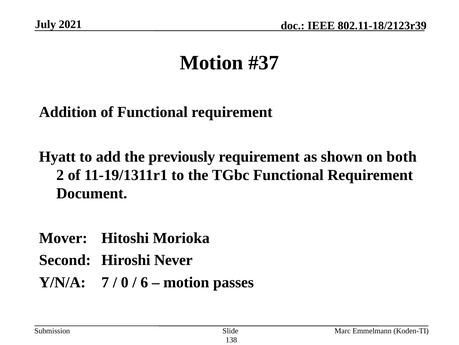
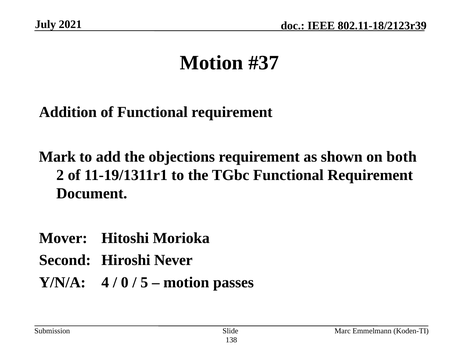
Hyatt: Hyatt -> Mark (57, 156)
previously: previously -> objections (182, 156)
7: 7 -> 4 (105, 282)
6: 6 -> 5 (144, 282)
